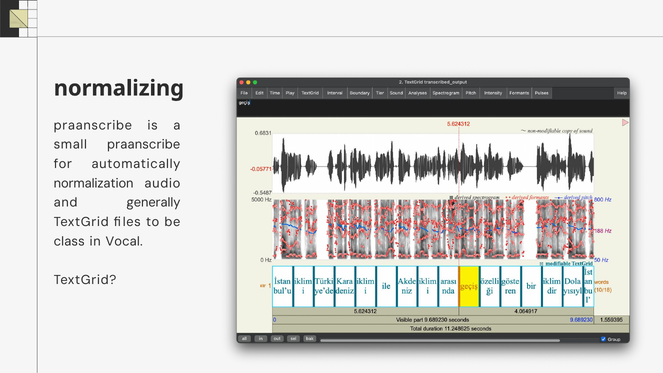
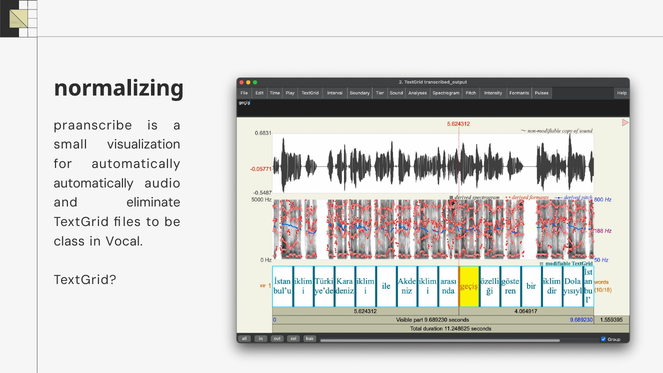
small praanscribe: praanscribe -> visualization (144, 145)
normalization: normalization -> automatically (94, 183)
generally: generally -> eliminate (153, 203)
